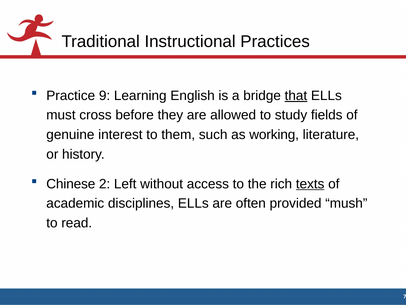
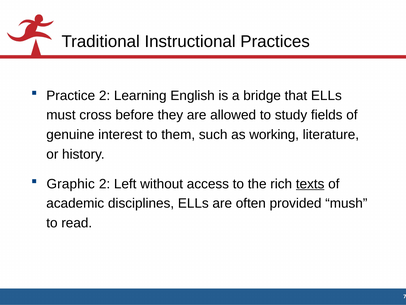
Practice 9: 9 -> 2 (105, 95)
that underline: present -> none (296, 95)
Chinese: Chinese -> Graphic (71, 184)
